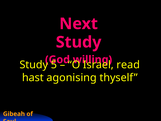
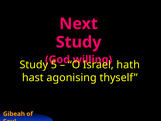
read: read -> hath (128, 65)
